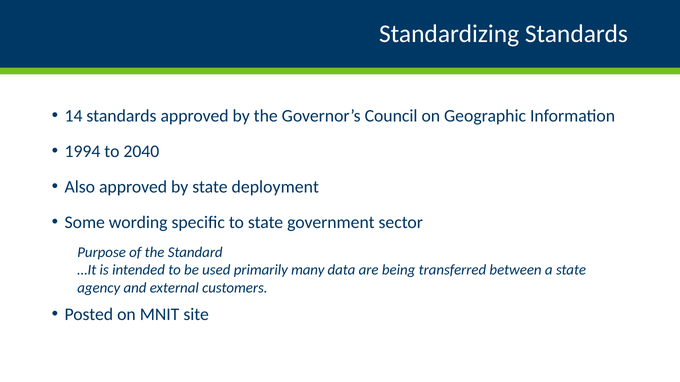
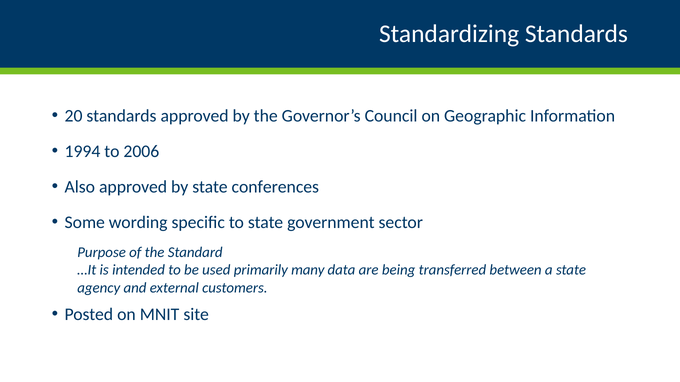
14: 14 -> 20 (74, 116)
2040: 2040 -> 2006 (141, 152)
deployment: deployment -> conferences (275, 187)
